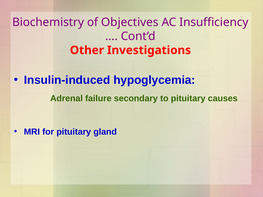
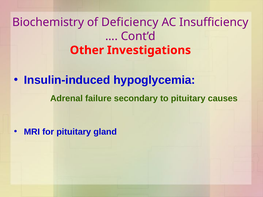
Objectives: Objectives -> Deficiency (130, 22)
